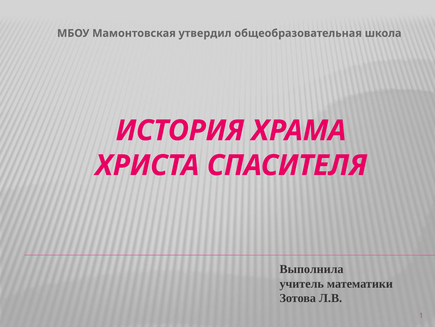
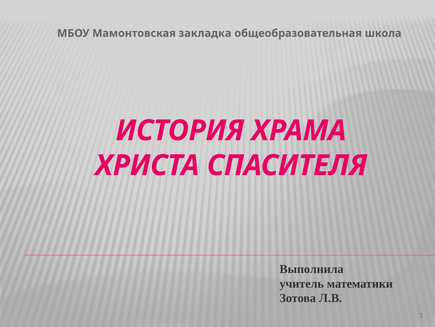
утвердил: утвердил -> закладка (205, 33)
